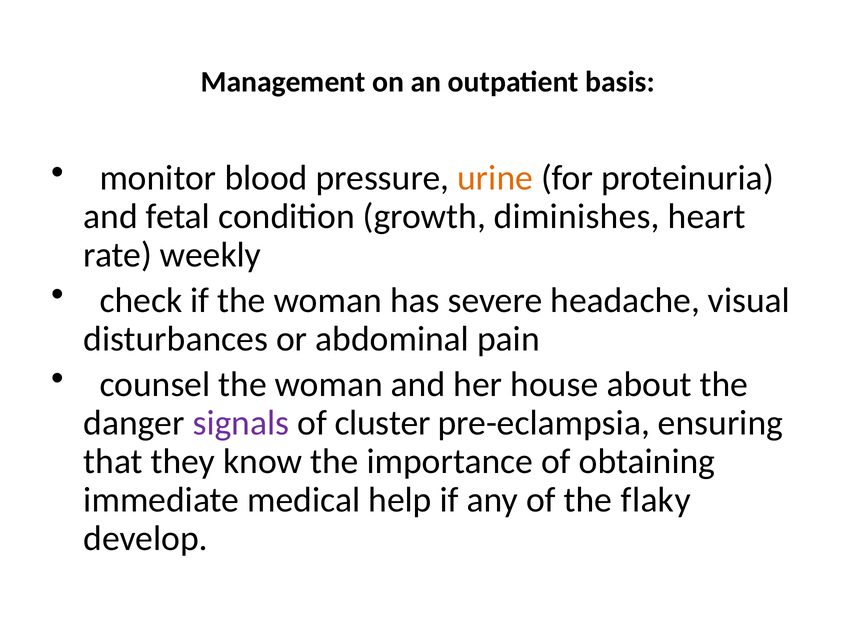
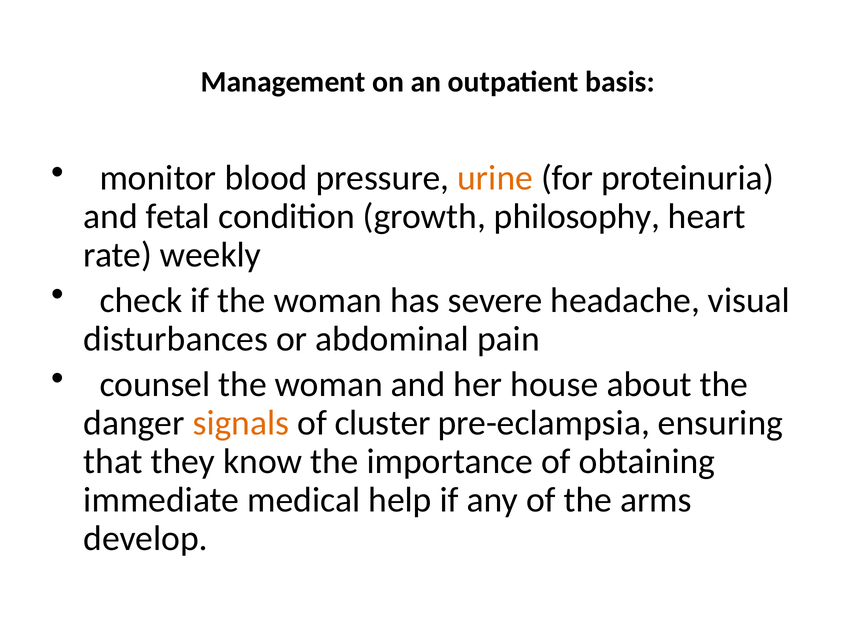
diminishes: diminishes -> philosophy (577, 216)
signals colour: purple -> orange (241, 423)
flaky: flaky -> arms (656, 500)
